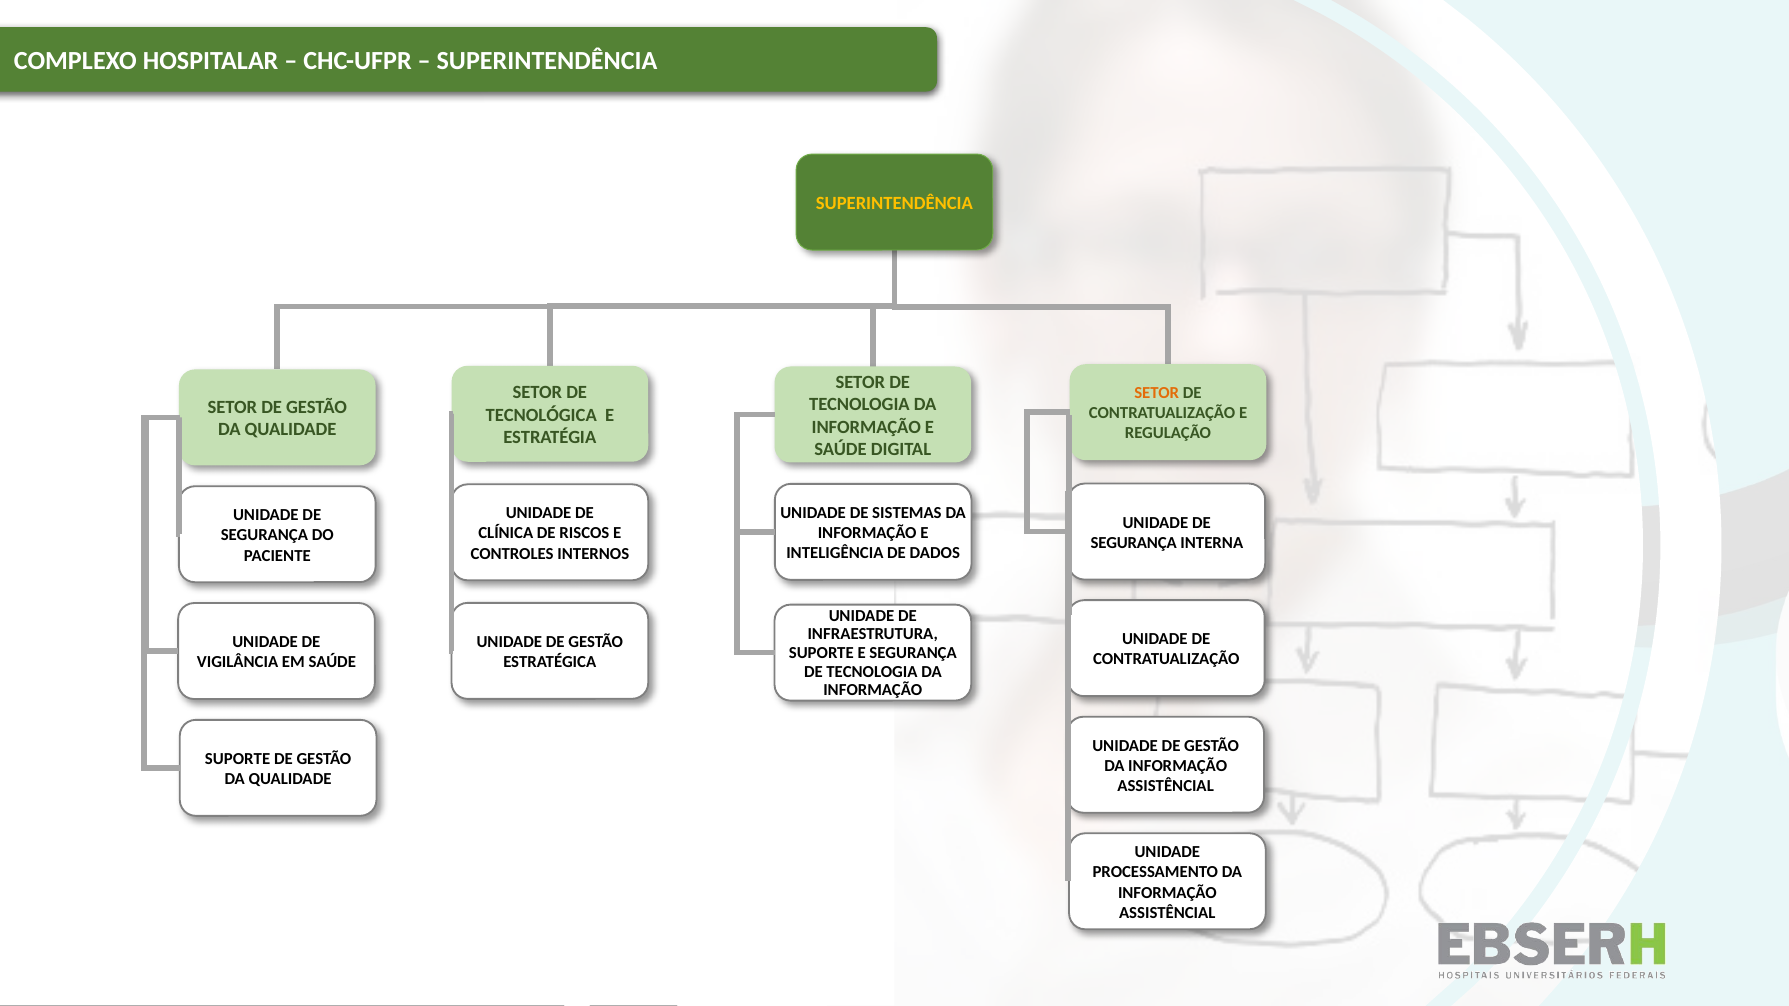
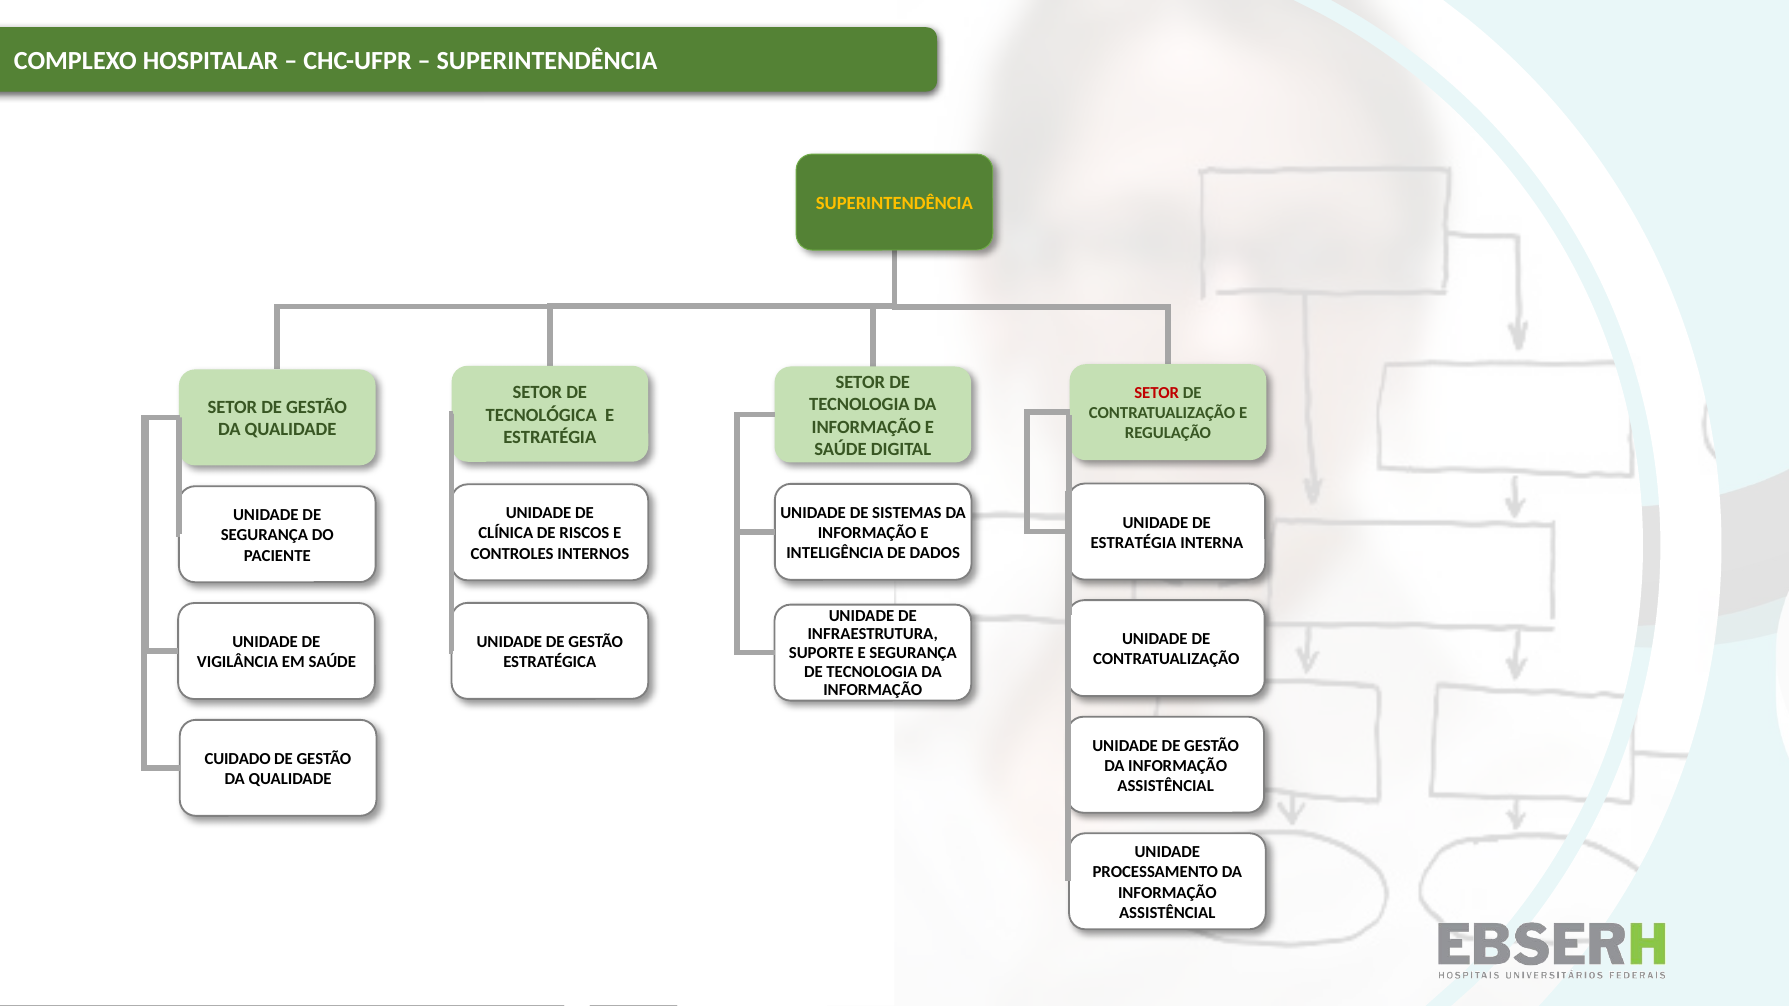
SETOR colour: orange -> red (1157, 393)
SEGURANÇA: SEGURANÇA -> ESTRATÉGIA (1134, 543)
SUPORTE: SUPORTE -> CUIDADO (238, 759)
